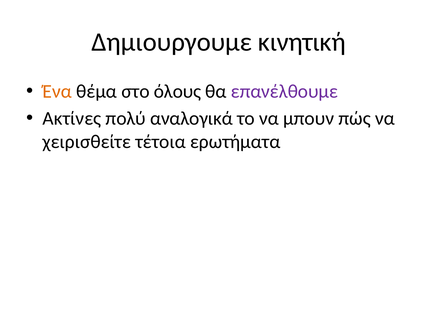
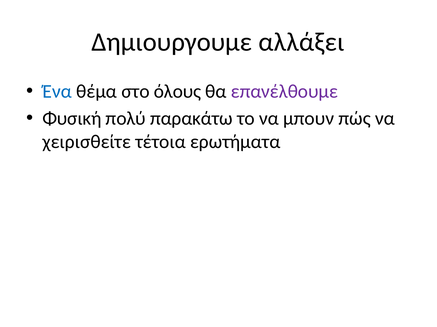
κινητική: κινητική -> αλλάξει (302, 42)
Ένα colour: orange -> blue (57, 92)
Ακτίνες: Ακτίνες -> Φυσική (72, 119)
αναλογικά: αναλογικά -> παρακάτω (191, 119)
